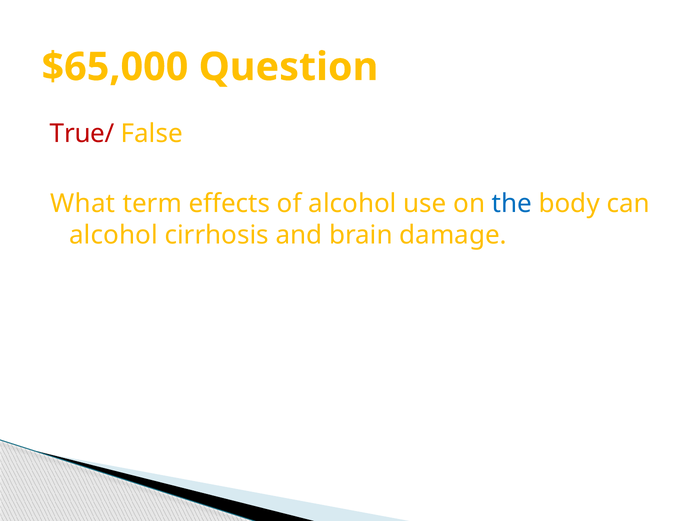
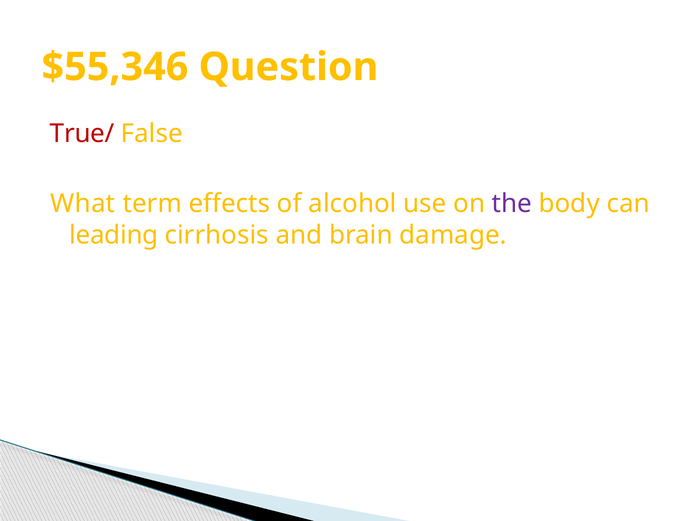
$65,000: $65,000 -> $55,346 (115, 67)
the colour: blue -> purple (512, 204)
alcohol: alcohol -> leading (114, 235)
